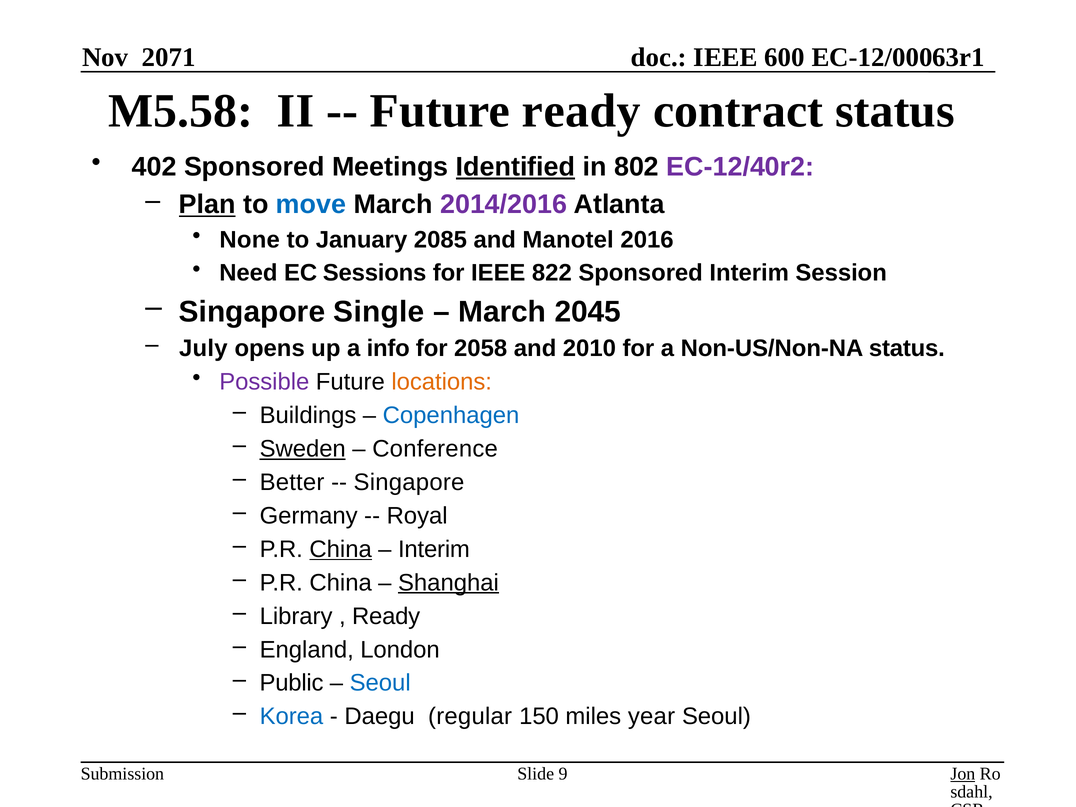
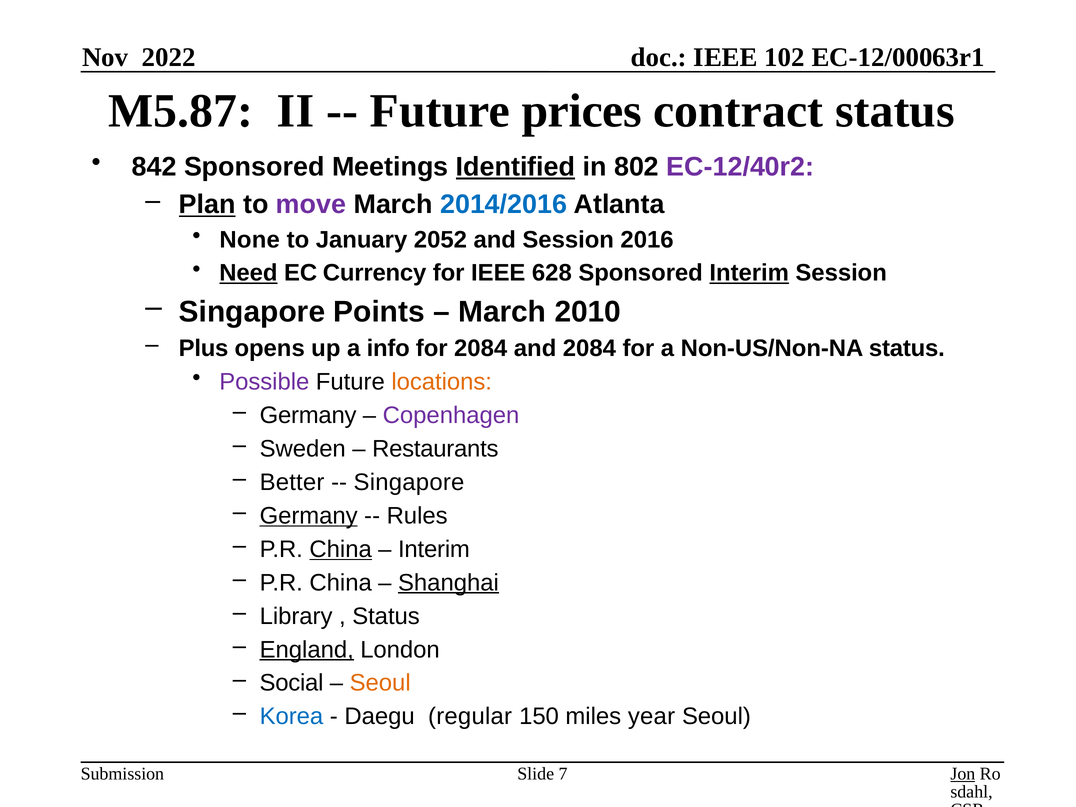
2071: 2071 -> 2022 (169, 57)
600: 600 -> 102 (785, 57)
M5.58: M5.58 -> M5.87 (181, 111)
Future ready: ready -> prices (582, 111)
402: 402 -> 842 (154, 167)
move colour: blue -> purple (311, 205)
2014/2016 colour: purple -> blue (504, 205)
2085: 2085 -> 2052 (440, 240)
and Manotel: Manotel -> Session (568, 240)
Need underline: none -> present (248, 273)
Sessions: Sessions -> Currency (375, 273)
822: 822 -> 628 (552, 273)
Interim underline: none -> present (749, 273)
Single: Single -> Points (379, 312)
2045: 2045 -> 2010 (588, 312)
July: July -> Plus (204, 348)
for 2058: 2058 -> 2084 (481, 348)
and 2010: 2010 -> 2084 (589, 348)
Buildings: Buildings -> Germany (308, 415)
Copenhagen colour: blue -> purple (451, 415)
Sweden underline: present -> none (303, 449)
Conference: Conference -> Restaurants (435, 449)
Germany underline: none -> present (309, 516)
Royal: Royal -> Rules (417, 516)
Ready: Ready -> Status (386, 616)
England underline: none -> present (307, 650)
Public: Public -> Social (292, 683)
Seoul colour: blue -> orange (380, 683)
9: 9 -> 7 (563, 774)
